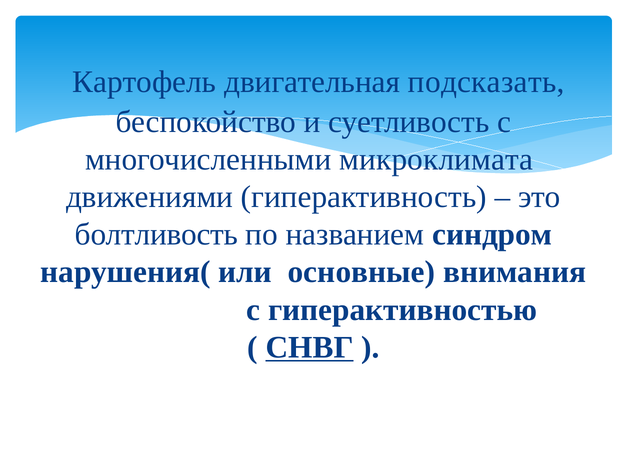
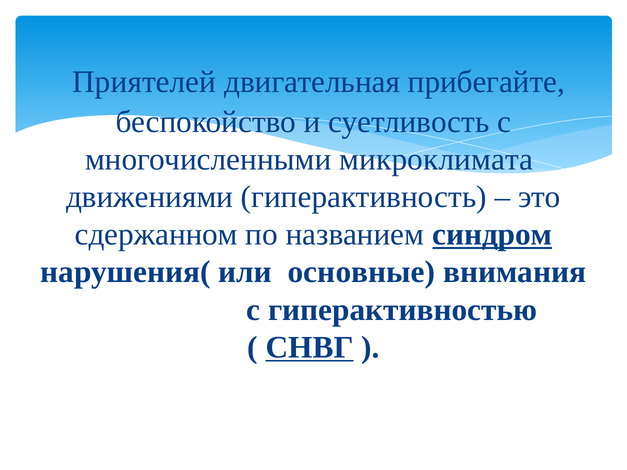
Картофель: Картофель -> Приятелей (144, 82)
подсказать: подсказать -> прибегайте (486, 82)
болтливость: болтливость -> сдержанном (156, 235)
синдром underline: none -> present (492, 235)
